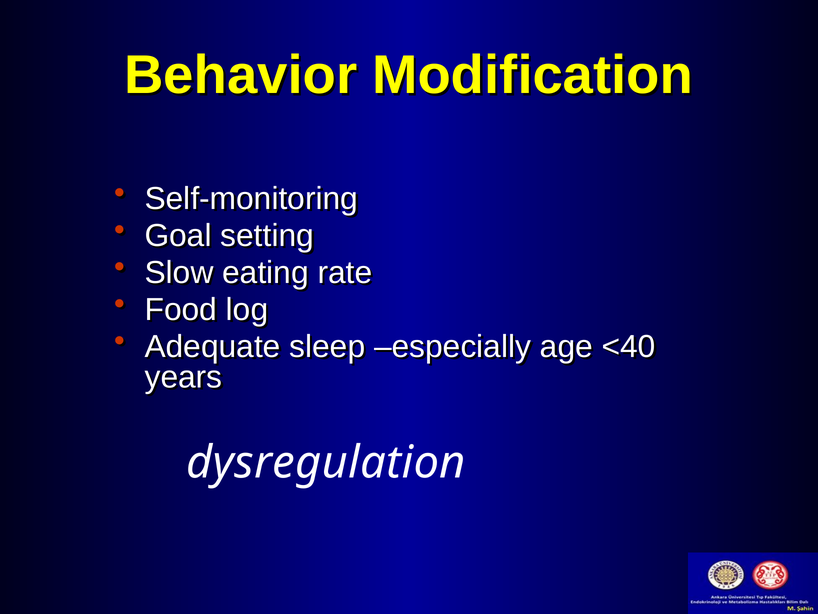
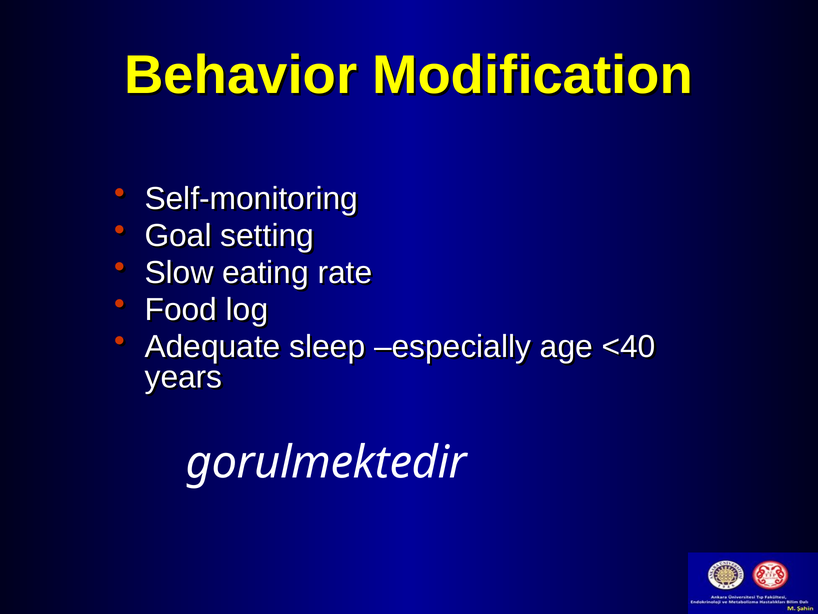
dysregulation: dysregulation -> gorulmektedir (326, 462)
